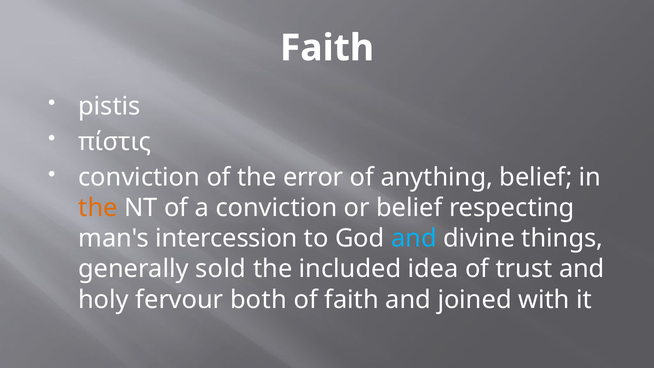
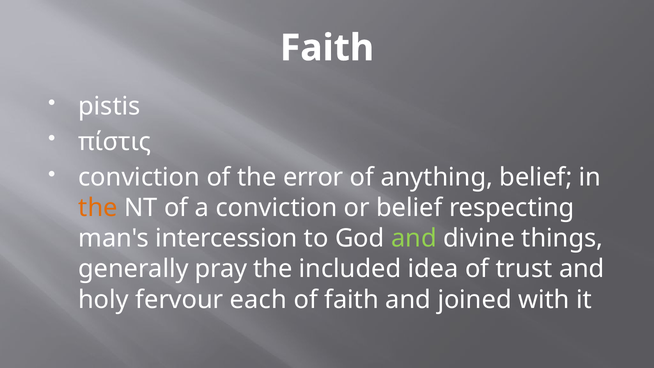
and colour: light blue -> light green (414, 238)
sold: sold -> pray (221, 269)
both: both -> each (258, 300)
